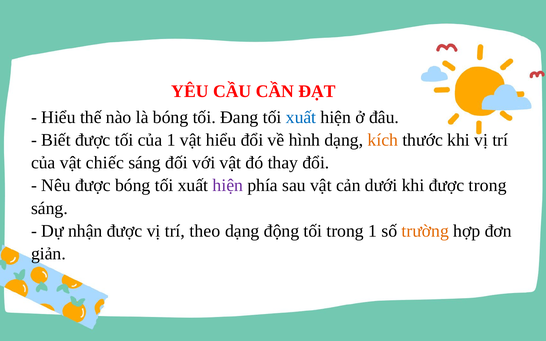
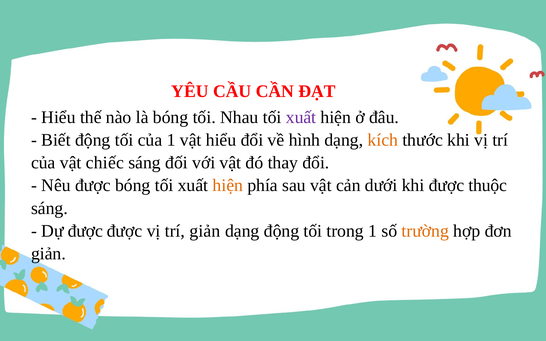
Đang: Đang -> Nhau (239, 117)
xuất colour: blue -> purple (301, 117)
Biết được: được -> động (93, 140)
hiện colour: purple -> orange (228, 186)
được trong: trong -> thuộc (488, 186)
Dự nhận: nhận -> được (85, 231)
trí theo: theo -> giản (205, 231)
